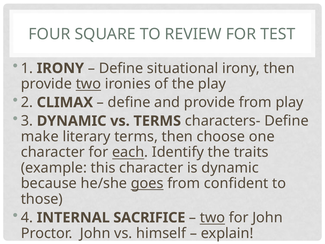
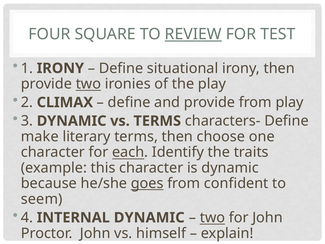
REVIEW underline: none -> present (193, 34)
those: those -> seem (42, 199)
INTERNAL SACRIFICE: SACRIFICE -> DYNAMIC (149, 217)
